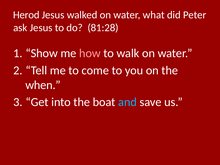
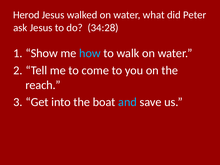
81:28: 81:28 -> 34:28 (103, 28)
how colour: pink -> light blue (90, 53)
when: when -> reach (43, 85)
